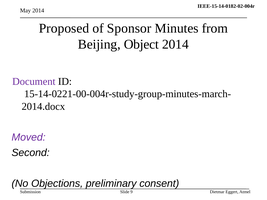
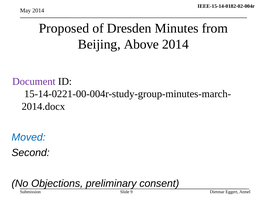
Sponsor: Sponsor -> Dresden (129, 28)
Object: Object -> Above (141, 44)
Moved colour: purple -> blue (29, 137)
